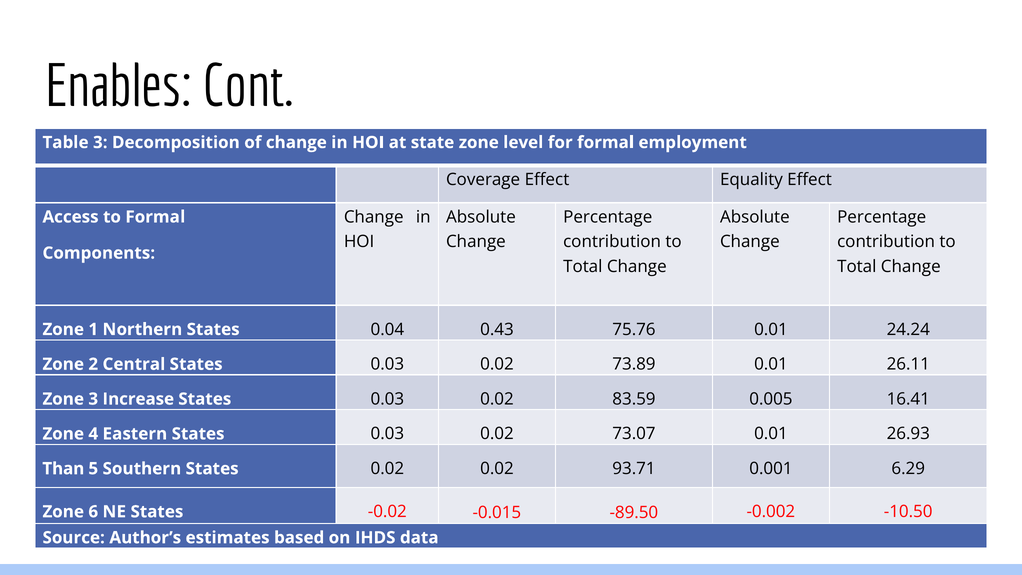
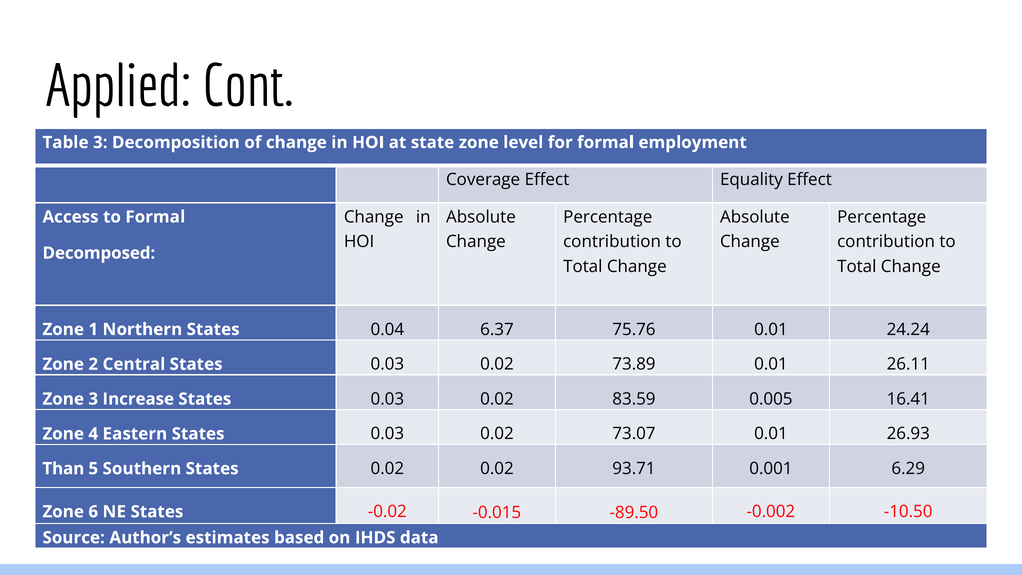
Enables: Enables -> Applied (118, 86)
Components: Components -> Decomposed (99, 253)
0.43: 0.43 -> 6.37 (497, 329)
